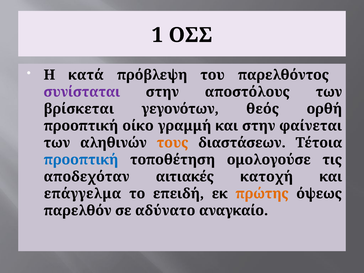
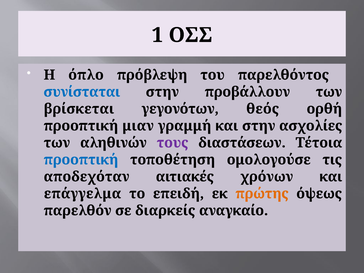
κατά: κατά -> όπλο (86, 75)
συνίσταται colour: purple -> blue (82, 92)
αποστόλους: αποστόλους -> προβάλλουν (247, 92)
οίκο: οίκο -> μιαν (138, 126)
φαίνεται: φαίνεται -> ασχολίες (311, 126)
τους colour: orange -> purple (173, 143)
κατοχή: κατοχή -> χρόνων (267, 177)
αδύνατο: αδύνατο -> διαρκείς (165, 211)
